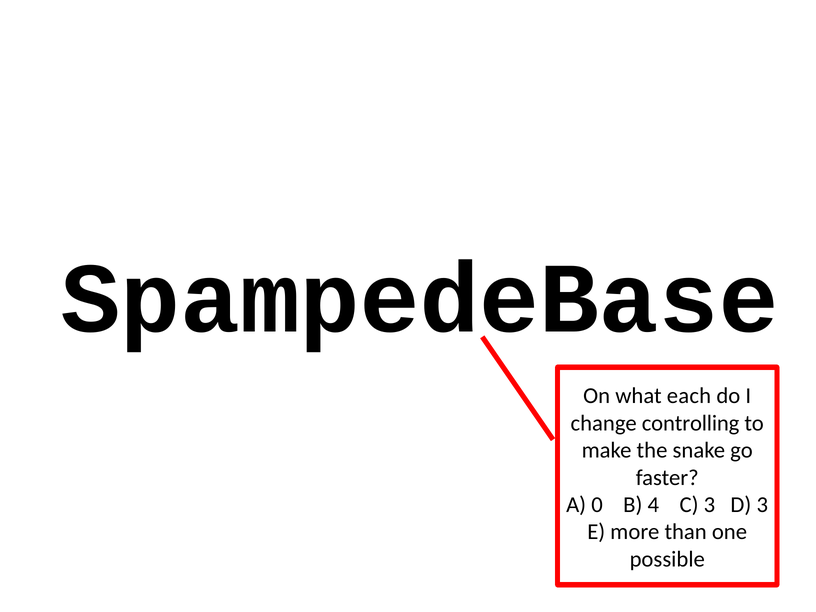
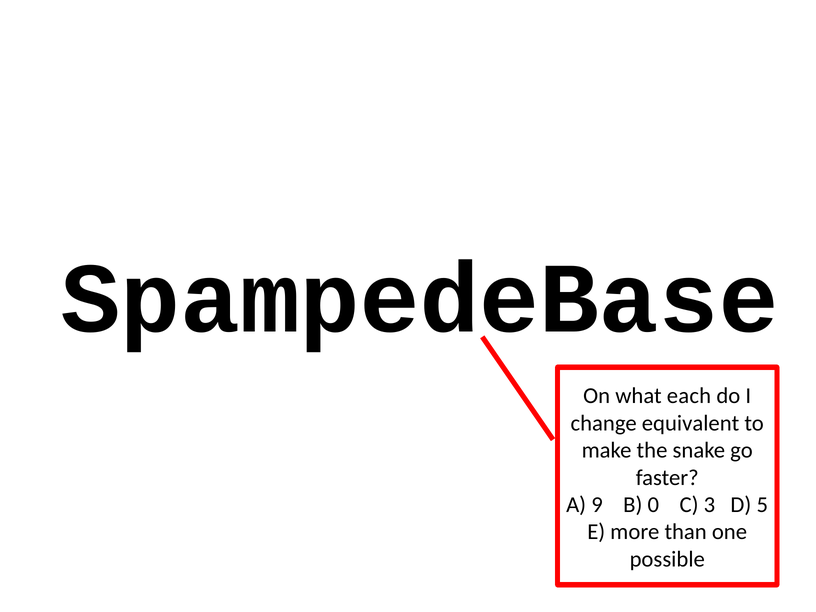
controlling: controlling -> equivalent (691, 423)
0: 0 -> 9 (597, 505)
4: 4 -> 0 (653, 505)
D 3: 3 -> 5 (762, 505)
